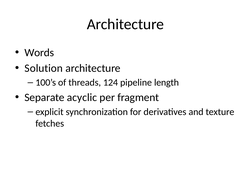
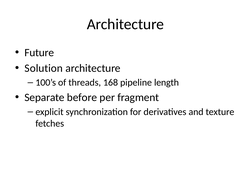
Words: Words -> Future (39, 53)
124: 124 -> 168 (111, 83)
acyclic: acyclic -> before (82, 98)
